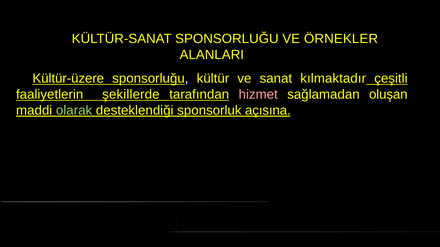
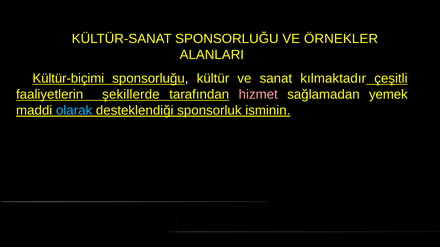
Kültür-üzere: Kültür-üzere -> Kültür-biçimi (68, 79)
oluşan: oluşan -> yemek (388, 95)
olarak colour: light green -> light blue (74, 111)
açısına: açısına -> isminin (268, 111)
